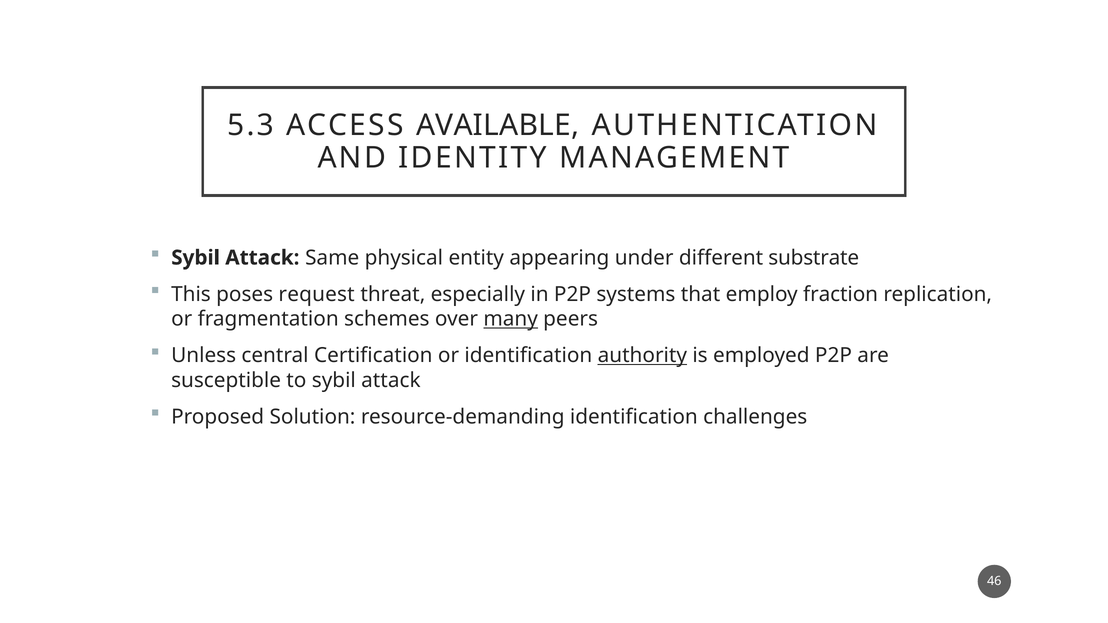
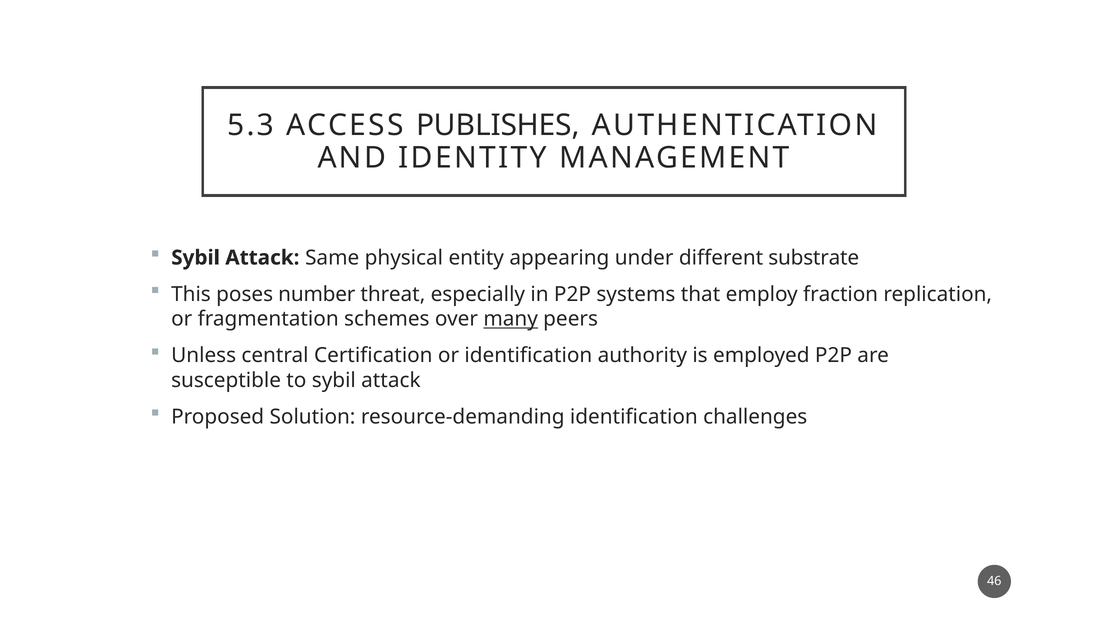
AVAILABLE: AVAILABLE -> PUBLISHES (498, 125)
request: request -> number (317, 294)
authority underline: present -> none (642, 356)
